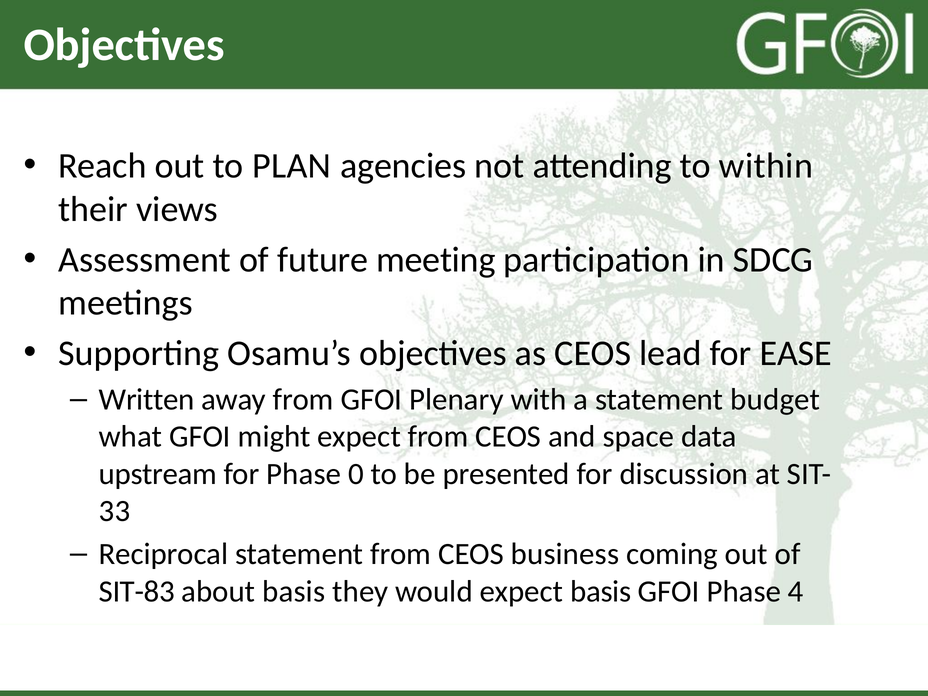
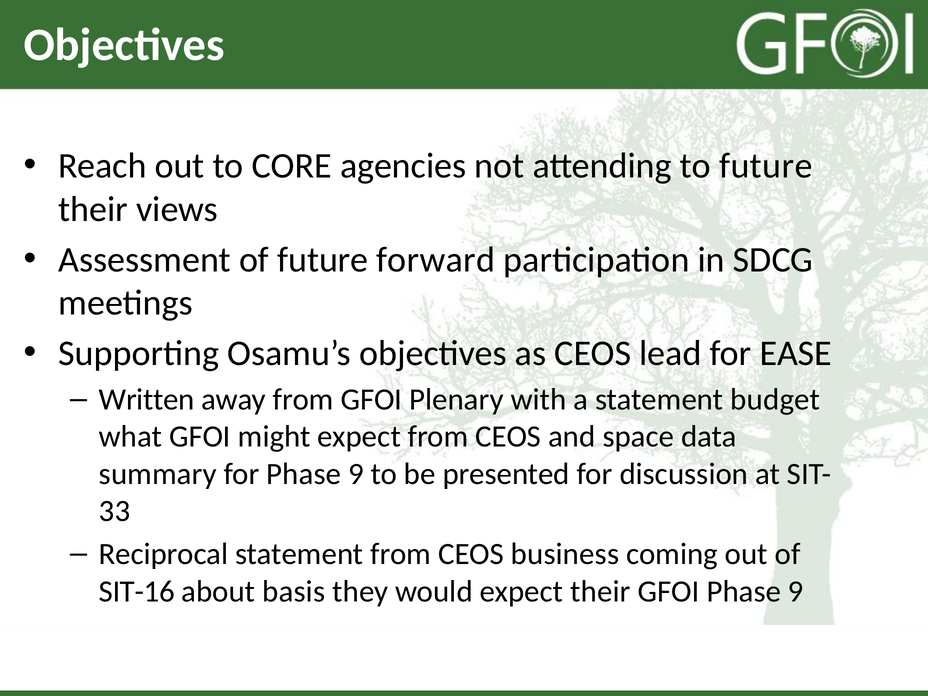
PLAN: PLAN -> CORE (292, 166)
to within: within -> future (766, 166)
meeting: meeting -> forward (436, 260)
upstream: upstream -> summary (158, 474)
for Phase 0: 0 -> 9 (356, 474)
SIT-83: SIT-83 -> SIT-16 (137, 591)
expect basis: basis -> their (600, 591)
GFOI Phase 4: 4 -> 9 (796, 591)
